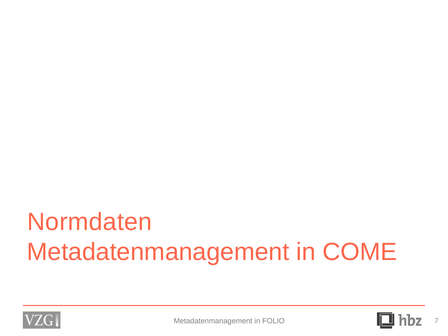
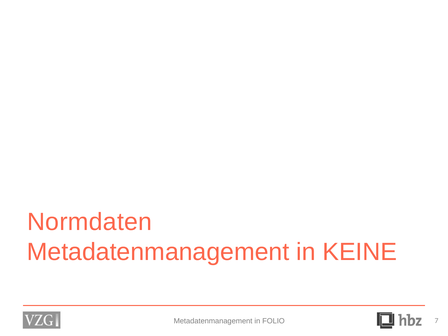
COME: COME -> KEINE (360, 252)
